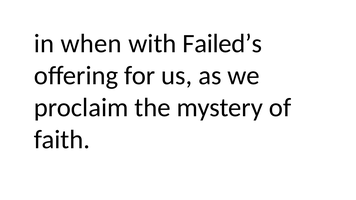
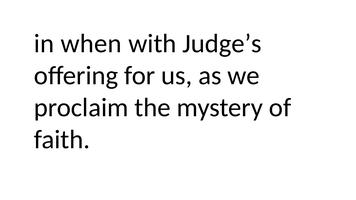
Failed’s: Failed’s -> Judge’s (222, 44)
